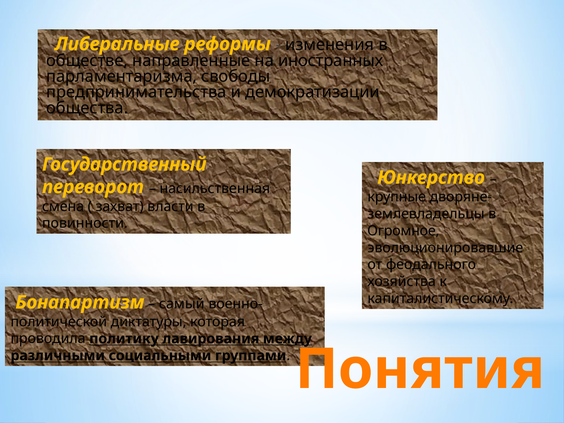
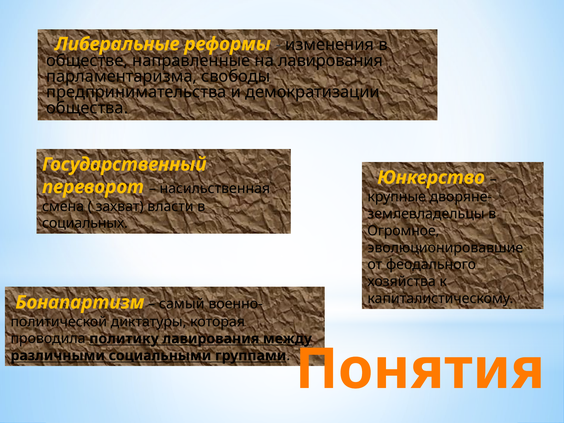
на иностранных: иностранных -> лавирования (331, 61)
повинности: повинности -> социальных (85, 223)
